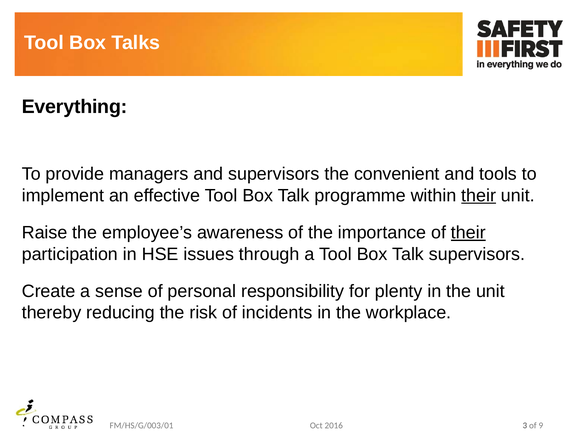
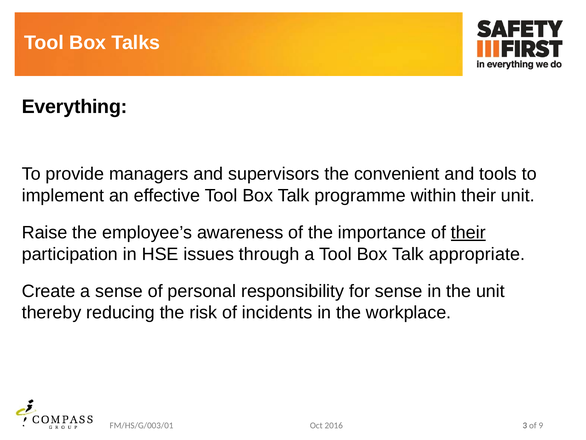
their underline: present -> none (479, 195)
Talk supervisors: supervisors -> appropriate (477, 254)
for plenty: plenty -> sense (399, 291)
